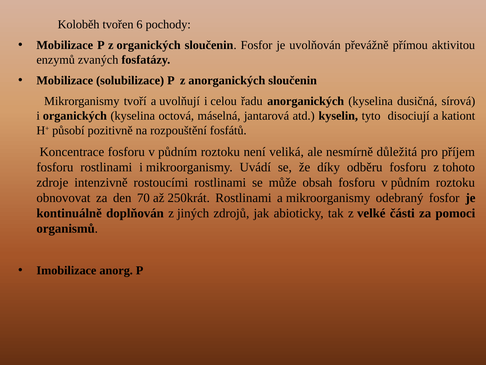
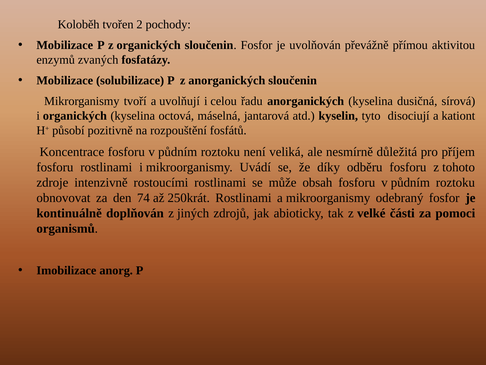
6: 6 -> 2 (140, 24)
70: 70 -> 74 (143, 198)
